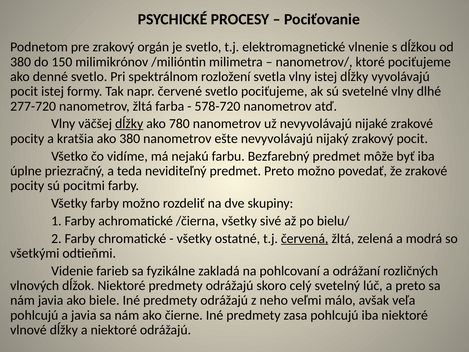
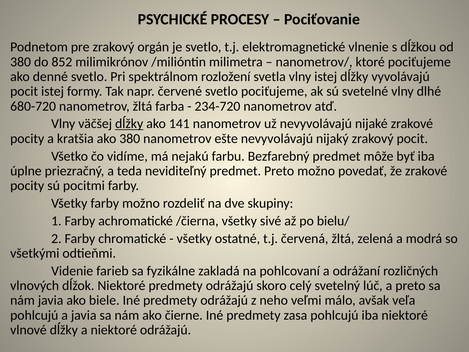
150: 150 -> 852 (62, 62)
277-720: 277-720 -> 680-720 (33, 106)
578-720: 578-720 -> 234-720 (217, 106)
780: 780 -> 141 (179, 124)
červená underline: present -> none (305, 238)
